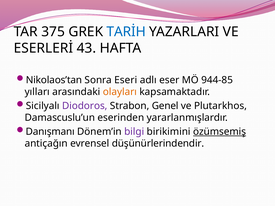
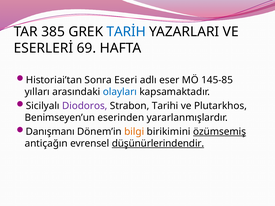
375: 375 -> 385 (53, 32)
43: 43 -> 69 (86, 48)
Nikolaos’tan: Nikolaos’tan -> Historiai’tan (54, 80)
944-85: 944-85 -> 145-85 (217, 80)
olayları colour: orange -> blue (120, 92)
Genel: Genel -> Tarihi (165, 106)
Damascuslu’un: Damascuslu’un -> Benimseyen’un (60, 118)
bilgi colour: purple -> orange (134, 132)
düşünürlerindendir underline: none -> present (158, 144)
